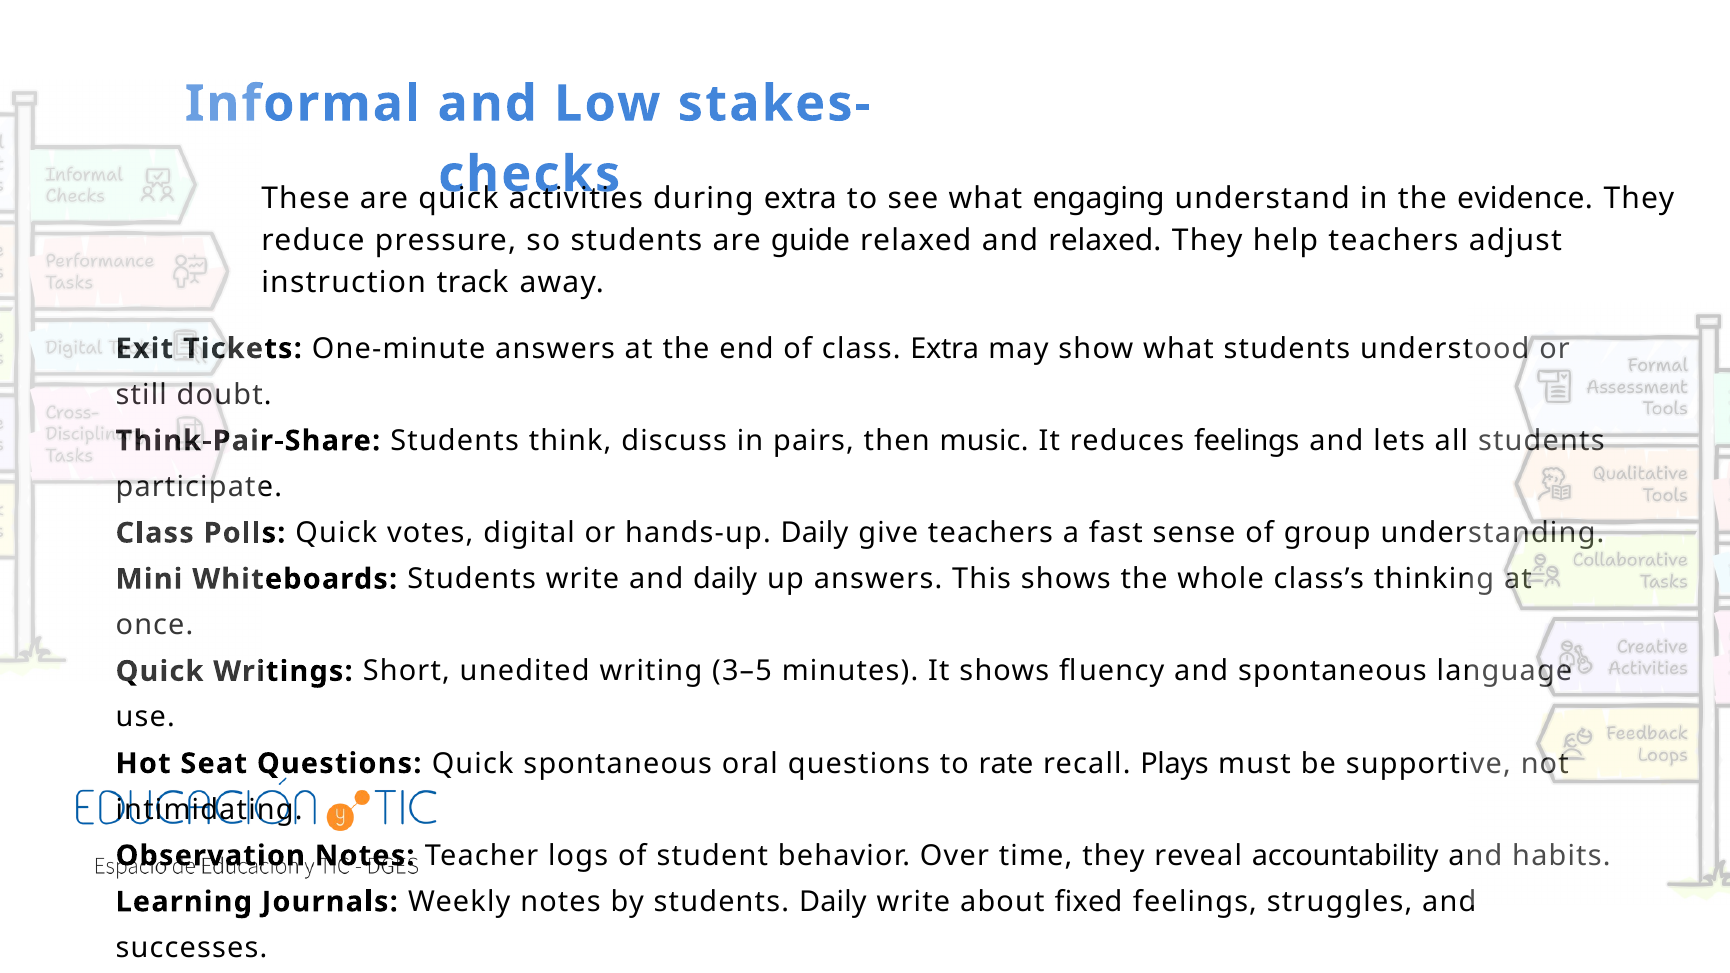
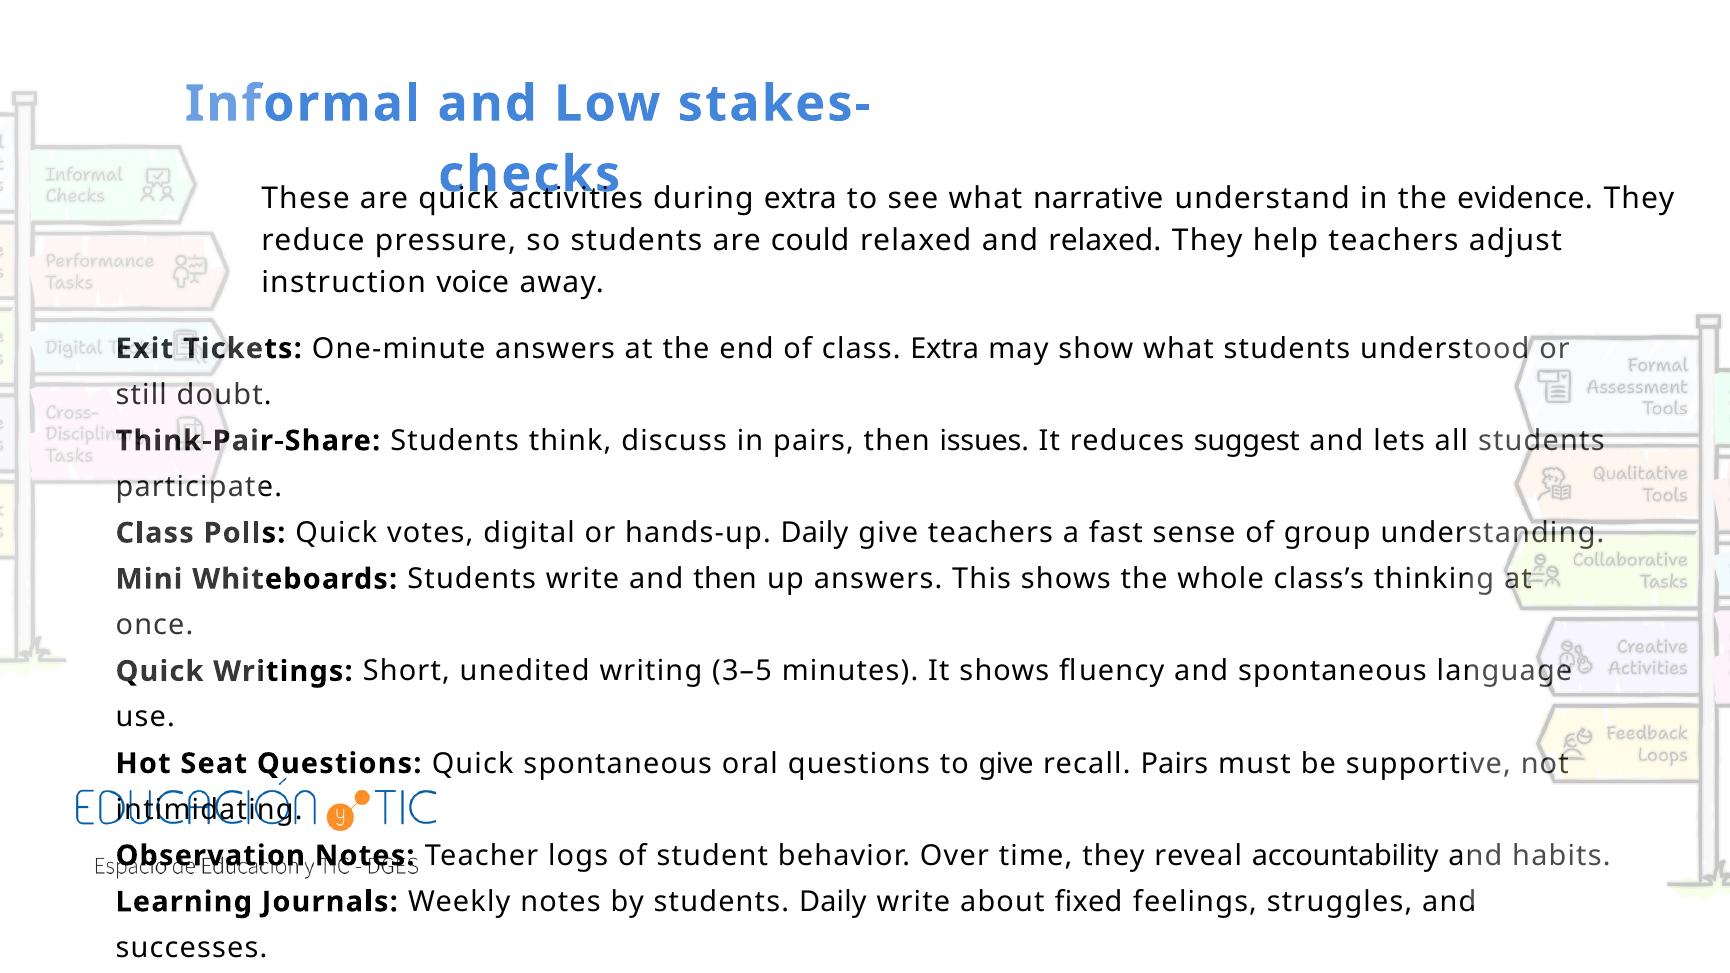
engaging: engaging -> narrative (1098, 198)
guide: guide -> could (810, 240)
track: track -> voice (473, 282)
music: music -> issues (984, 441)
reduces feelings: feelings -> suggest (1247, 441)
and daily: daily -> then (725, 579)
to rate: rate -> give (1006, 764)
recall Plays: Plays -> Pairs (1174, 764)
